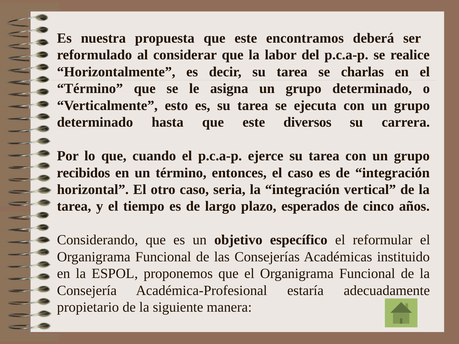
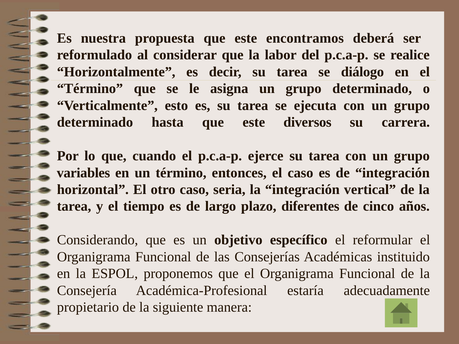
charlas: charlas -> diálogo (362, 72)
recibidos: recibidos -> variables (83, 173)
esperados: esperados -> diferentes (310, 206)
